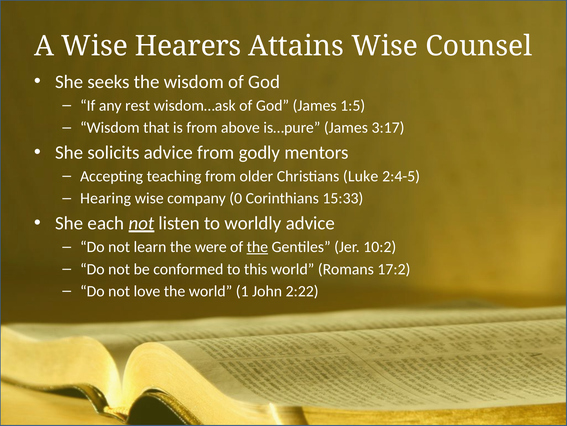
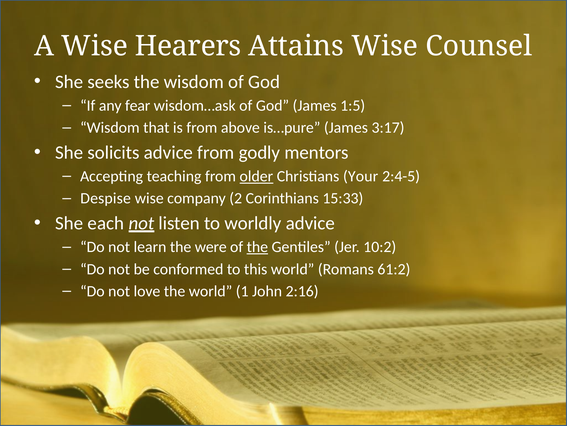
rest: rest -> fear (138, 105)
older underline: none -> present (256, 176)
Luke: Luke -> Your (361, 176)
Hearing: Hearing -> Despise (106, 198)
0: 0 -> 2 (236, 198)
17:2: 17:2 -> 61:2 (394, 269)
2:22: 2:22 -> 2:16 (302, 291)
